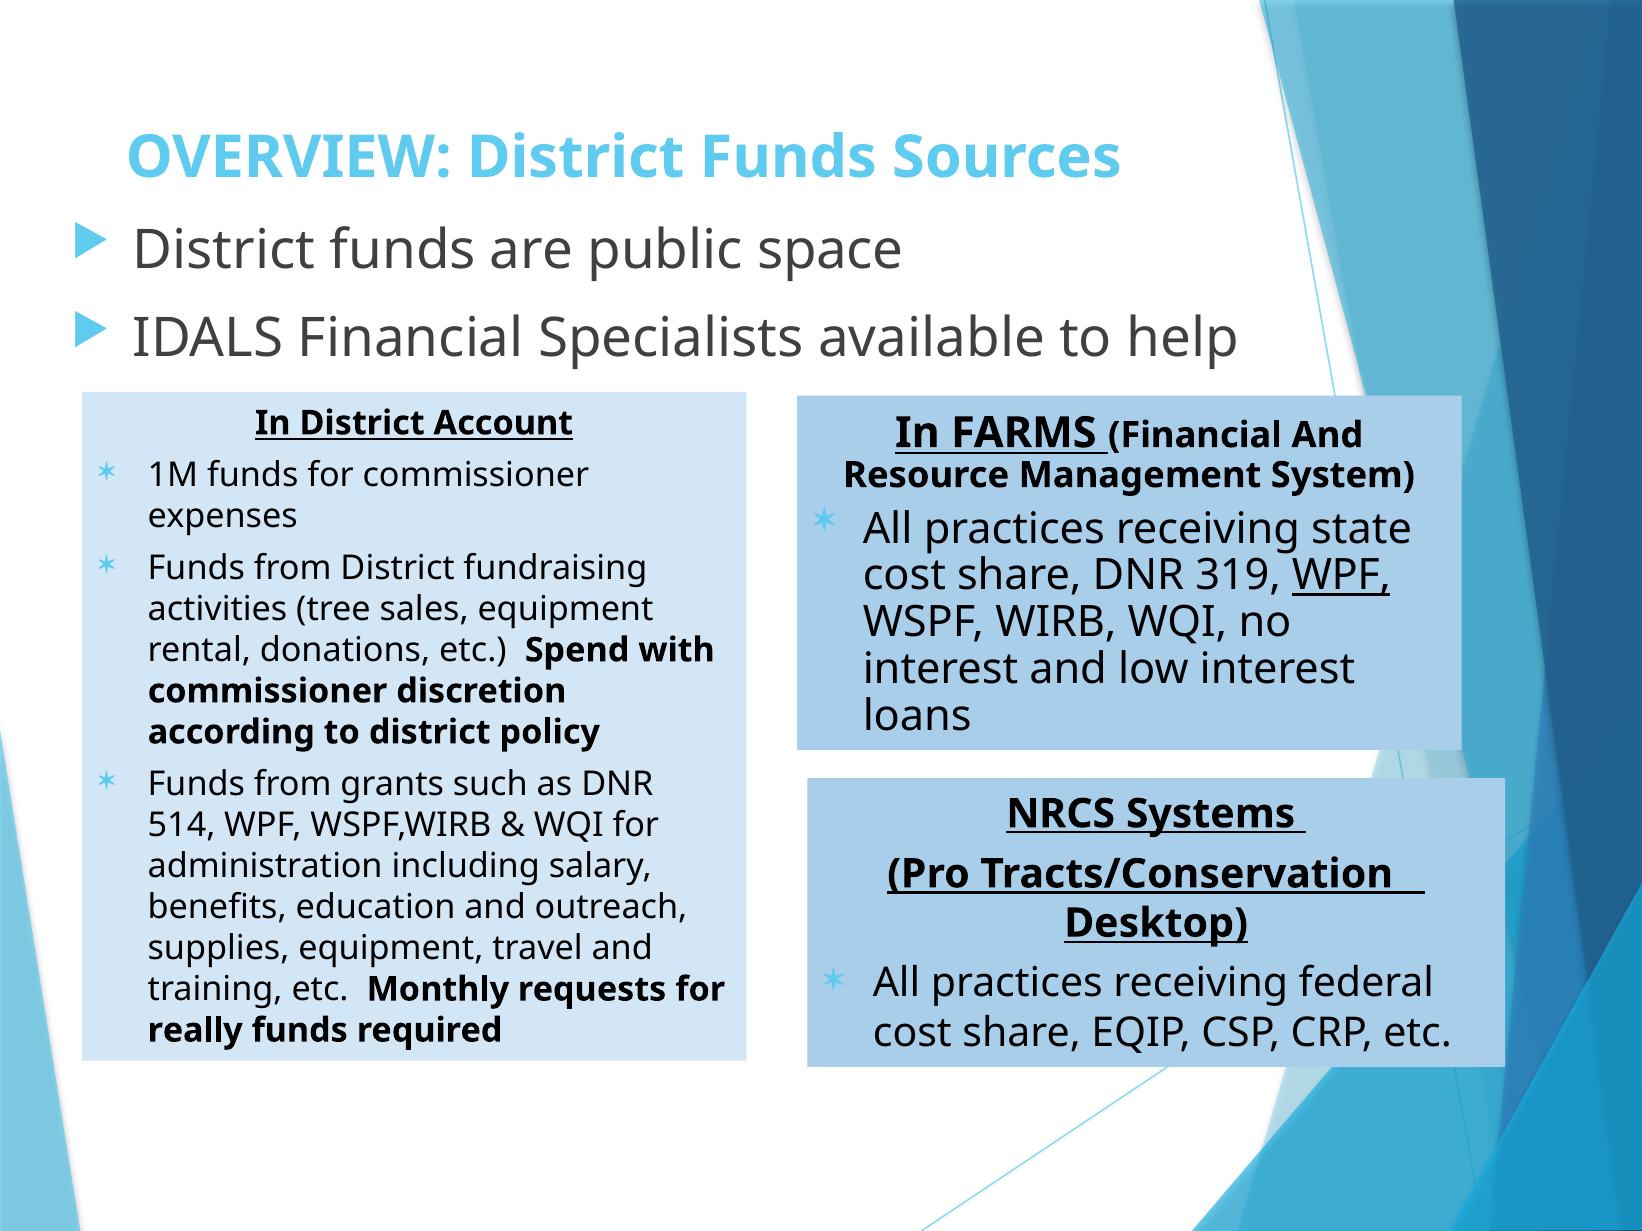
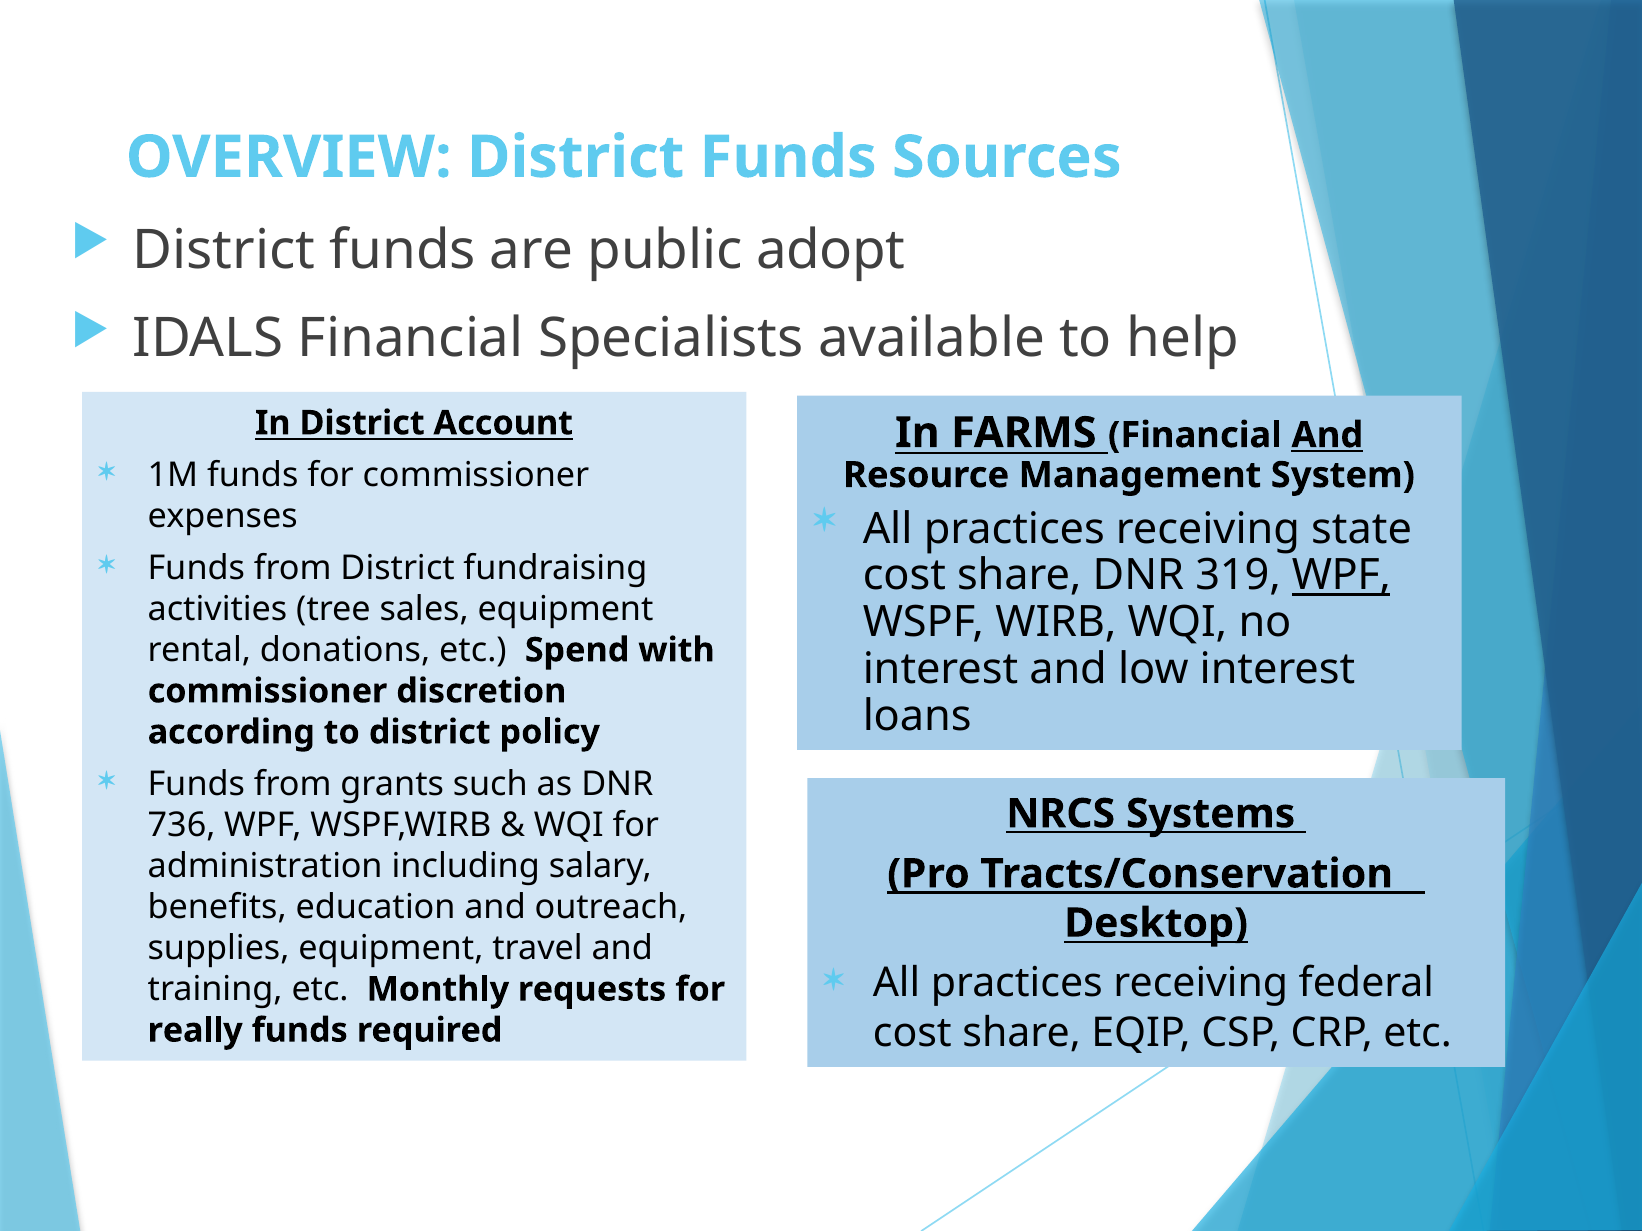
space: space -> adopt (831, 250)
And underline: none -> present (1327, 435)
514: 514 -> 736 (182, 825)
